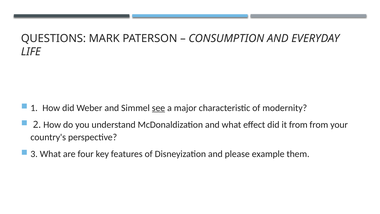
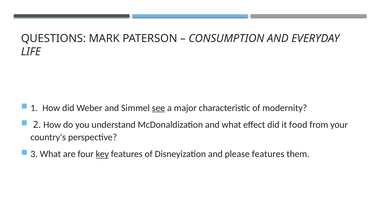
it from: from -> food (298, 125)
key underline: none -> present (102, 154)
please example: example -> features (268, 154)
